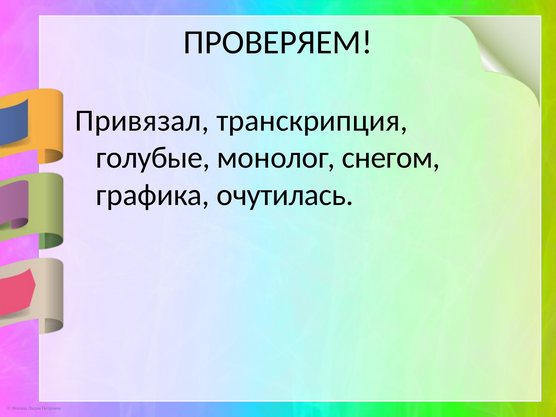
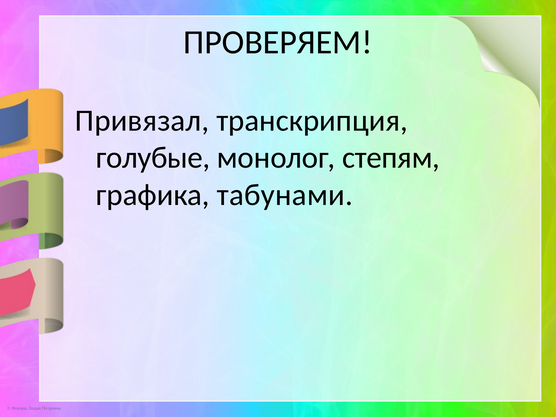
снегом: снегом -> степям (391, 158)
очутилась: очутилась -> табунами (285, 195)
